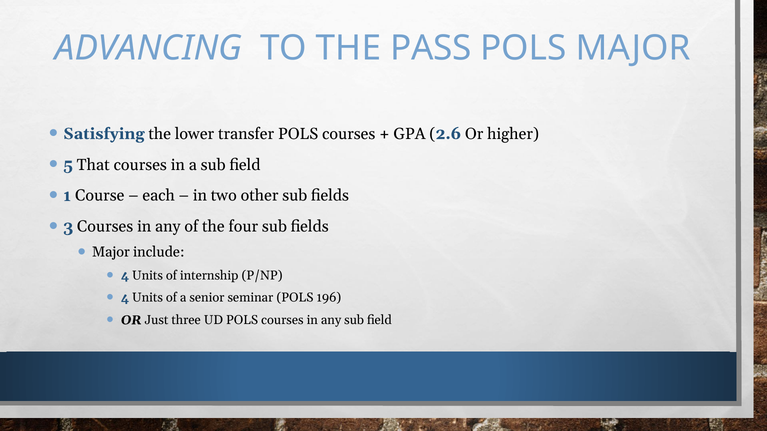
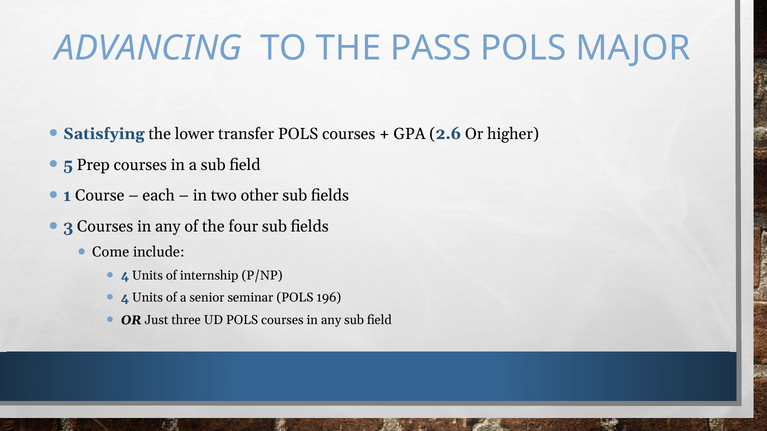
That: That -> Prep (93, 165)
Major: Major -> Come (111, 252)
